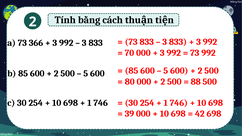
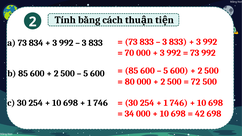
366: 366 -> 834 (36, 43)
88: 88 -> 72 (196, 82)
39: 39 -> 34 (129, 114)
